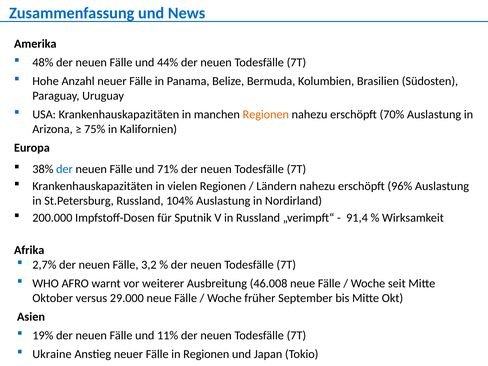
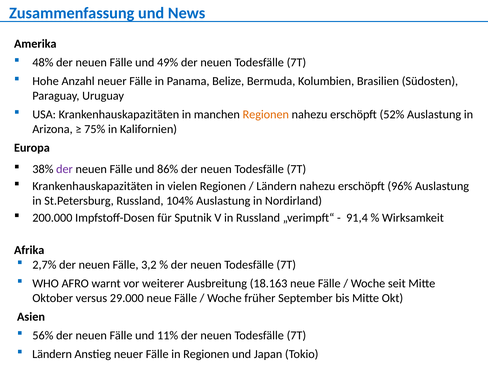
44%: 44% -> 49% (168, 62)
70%: 70% -> 52% (392, 115)
der colour: blue -> purple (64, 169)
71%: 71% -> 86% (168, 169)
46.008: 46.008 -> 18.163 (269, 283)
19%: 19% -> 56% (43, 335)
Ukraine: Ukraine -> Ländern (52, 354)
